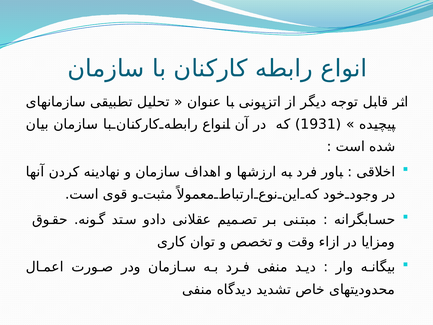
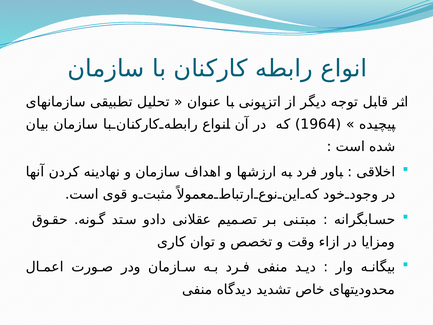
1931: 1931 -> 1964 (318, 124)
